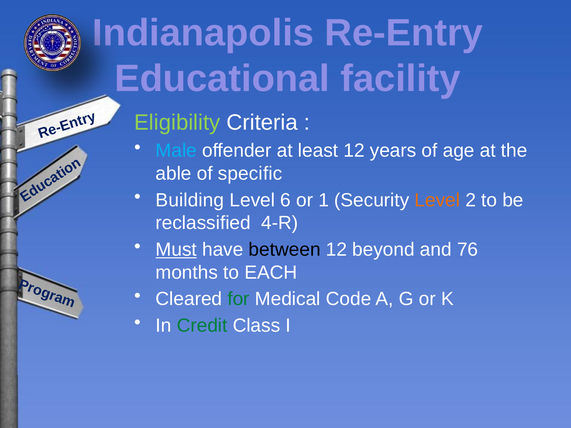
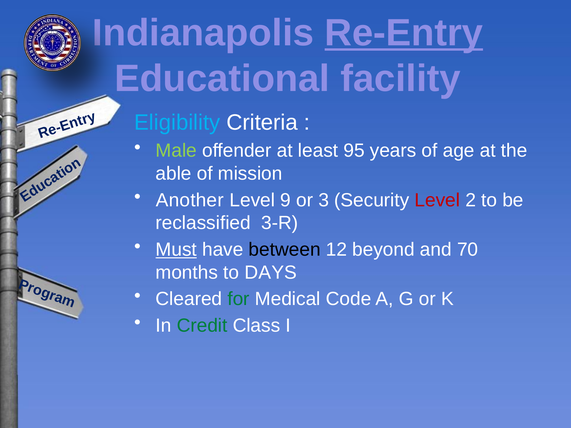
Re-Entry underline: none -> present (404, 33)
Eligibility colour: light green -> light blue (177, 122)
Male colour: light blue -> light green (176, 151)
least 12: 12 -> 95 (354, 151)
specific: specific -> mission (250, 174)
Building: Building -> Another (190, 200)
6: 6 -> 9 (286, 200)
1: 1 -> 3 (324, 200)
Level colour: orange -> red (437, 200)
4-R: 4-R -> 3-R (280, 223)
76: 76 -> 70 (468, 250)
EACH: EACH -> DAYS (271, 273)
